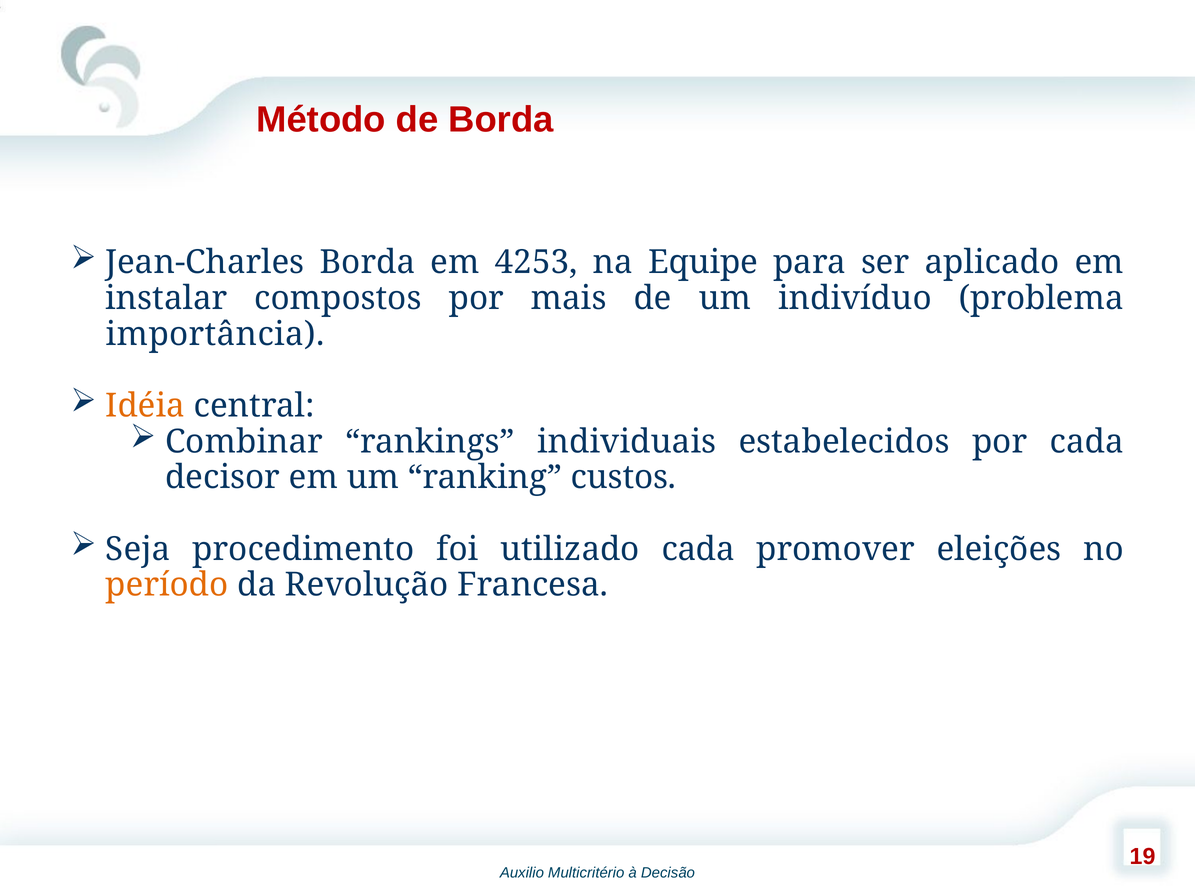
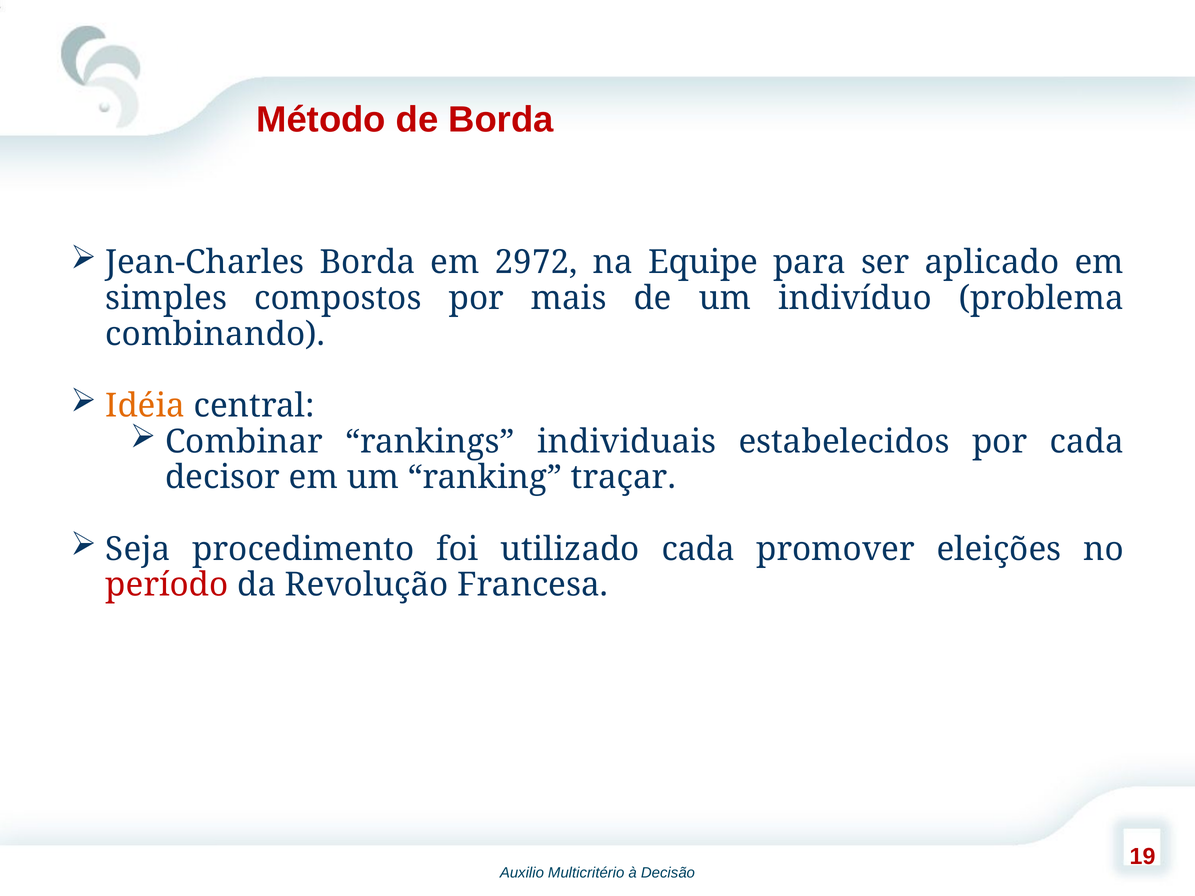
4253: 4253 -> 2972 (536, 262)
instalar: instalar -> simples (166, 298)
importância: importância -> combinando (215, 334)
custos: custos -> traçar (623, 478)
período colour: orange -> red (167, 585)
